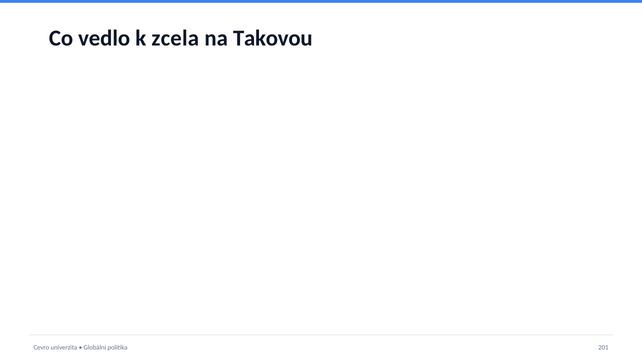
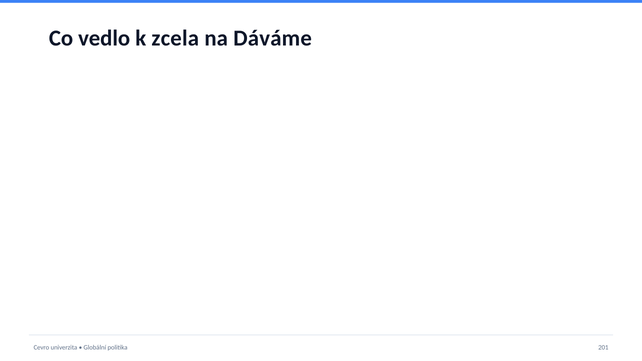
Takovou: Takovou -> Dáváme (273, 38)
